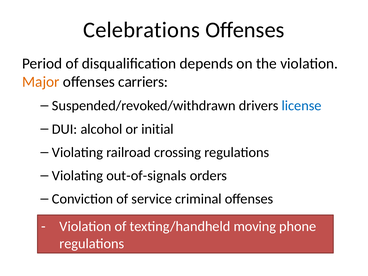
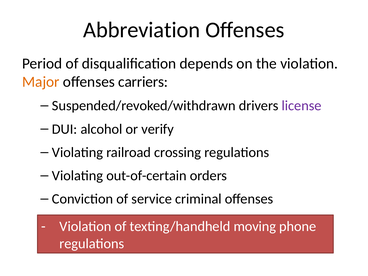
Celebrations: Celebrations -> Abbreviation (142, 30)
license colour: blue -> purple (302, 106)
initial: initial -> verify (158, 129)
out-of-signals: out-of-signals -> out-of-certain (146, 176)
